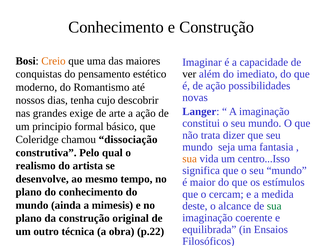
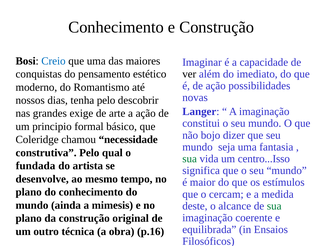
Creio colour: orange -> blue (53, 61)
tenha cujo: cujo -> pelo (106, 100)
trata: trata -> bojo (211, 135)
dissociação: dissociação -> necessidade (128, 140)
sua colour: orange -> green (190, 159)
realismo: realismo -> fundada (36, 166)
p.22: p.22 -> p.16 (151, 231)
